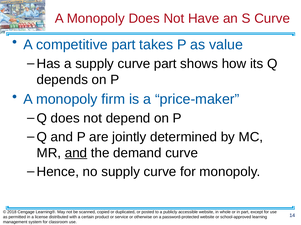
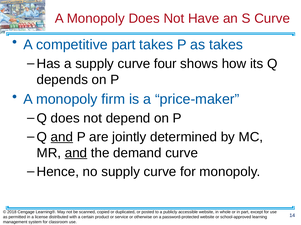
as value: value -> takes (226, 45)
curve part: part -> four (165, 64)
and underline: none -> present (62, 137)
